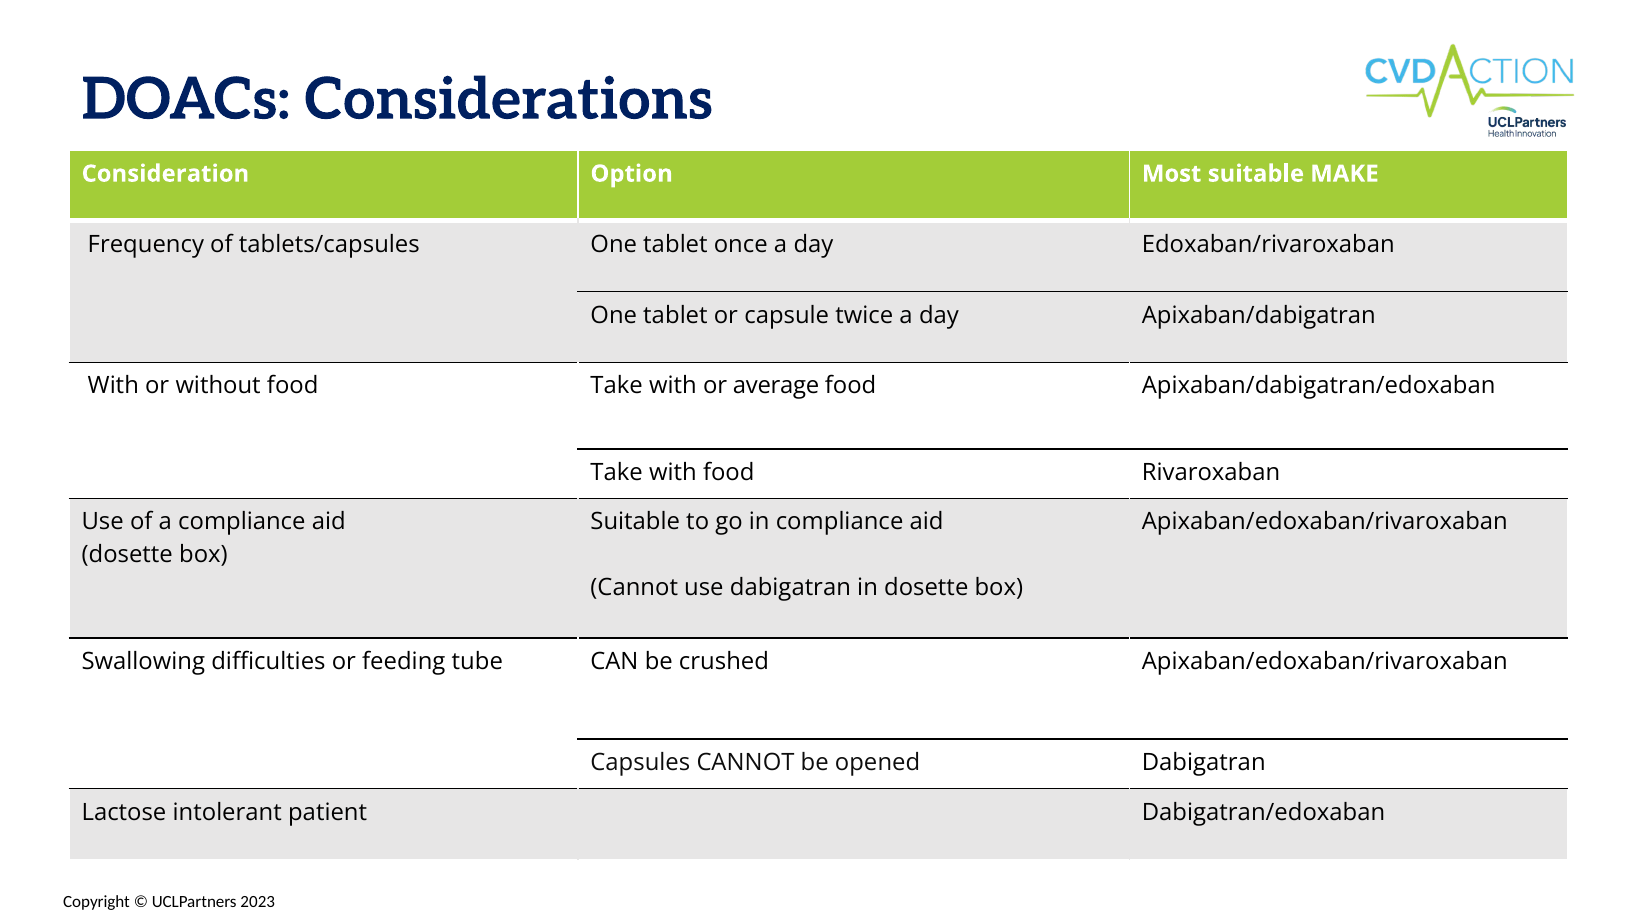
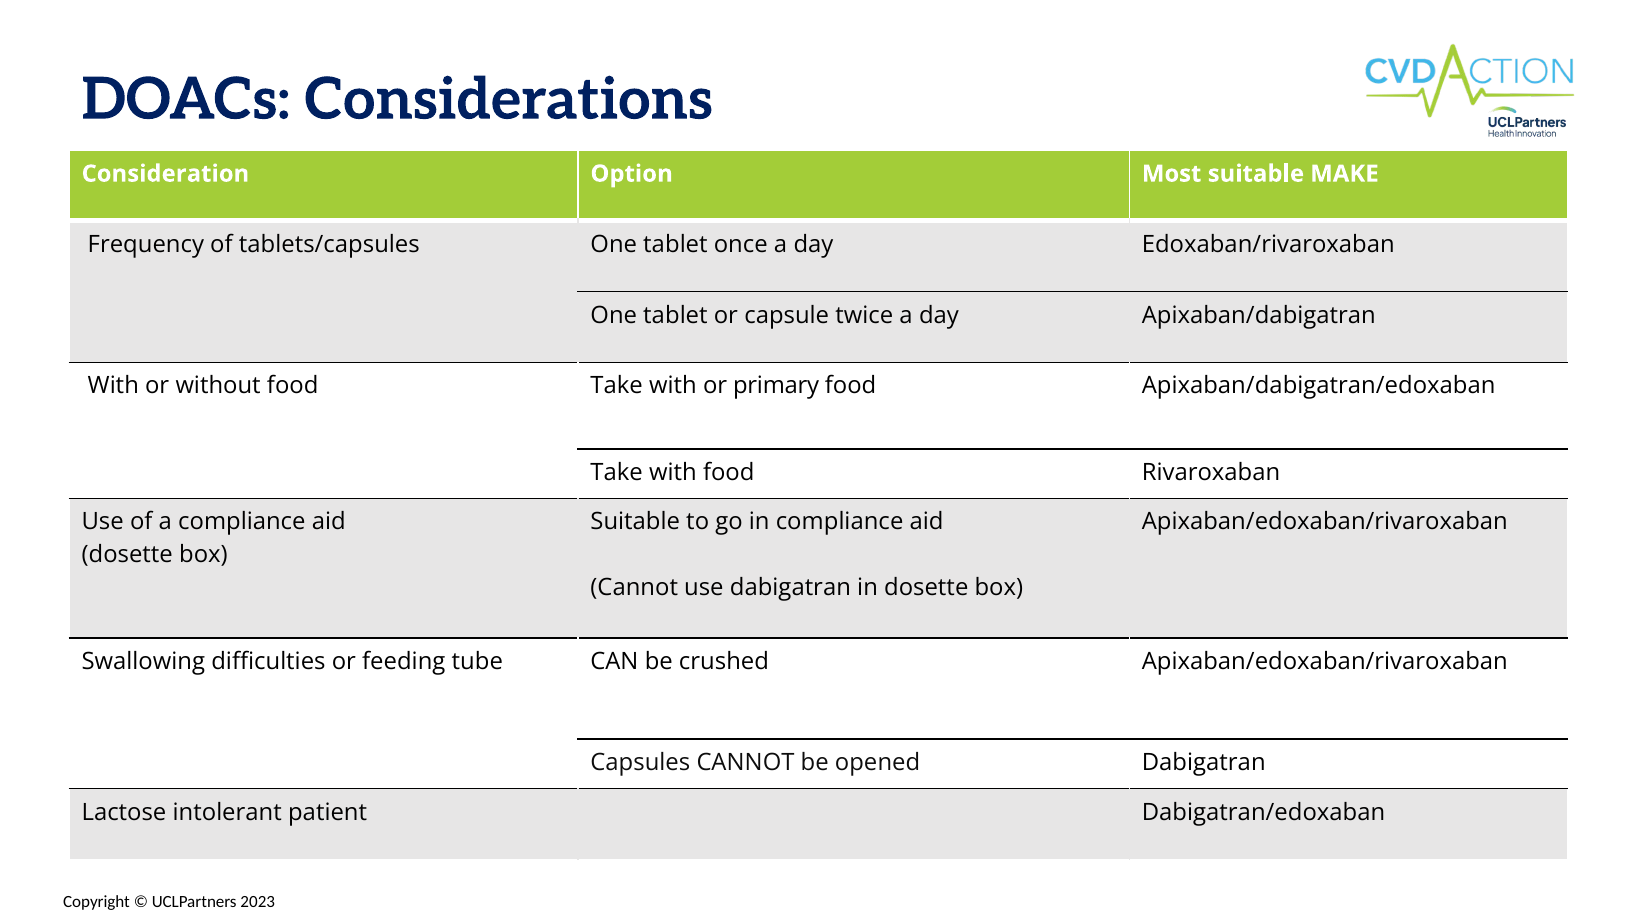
average: average -> primary (776, 386)
